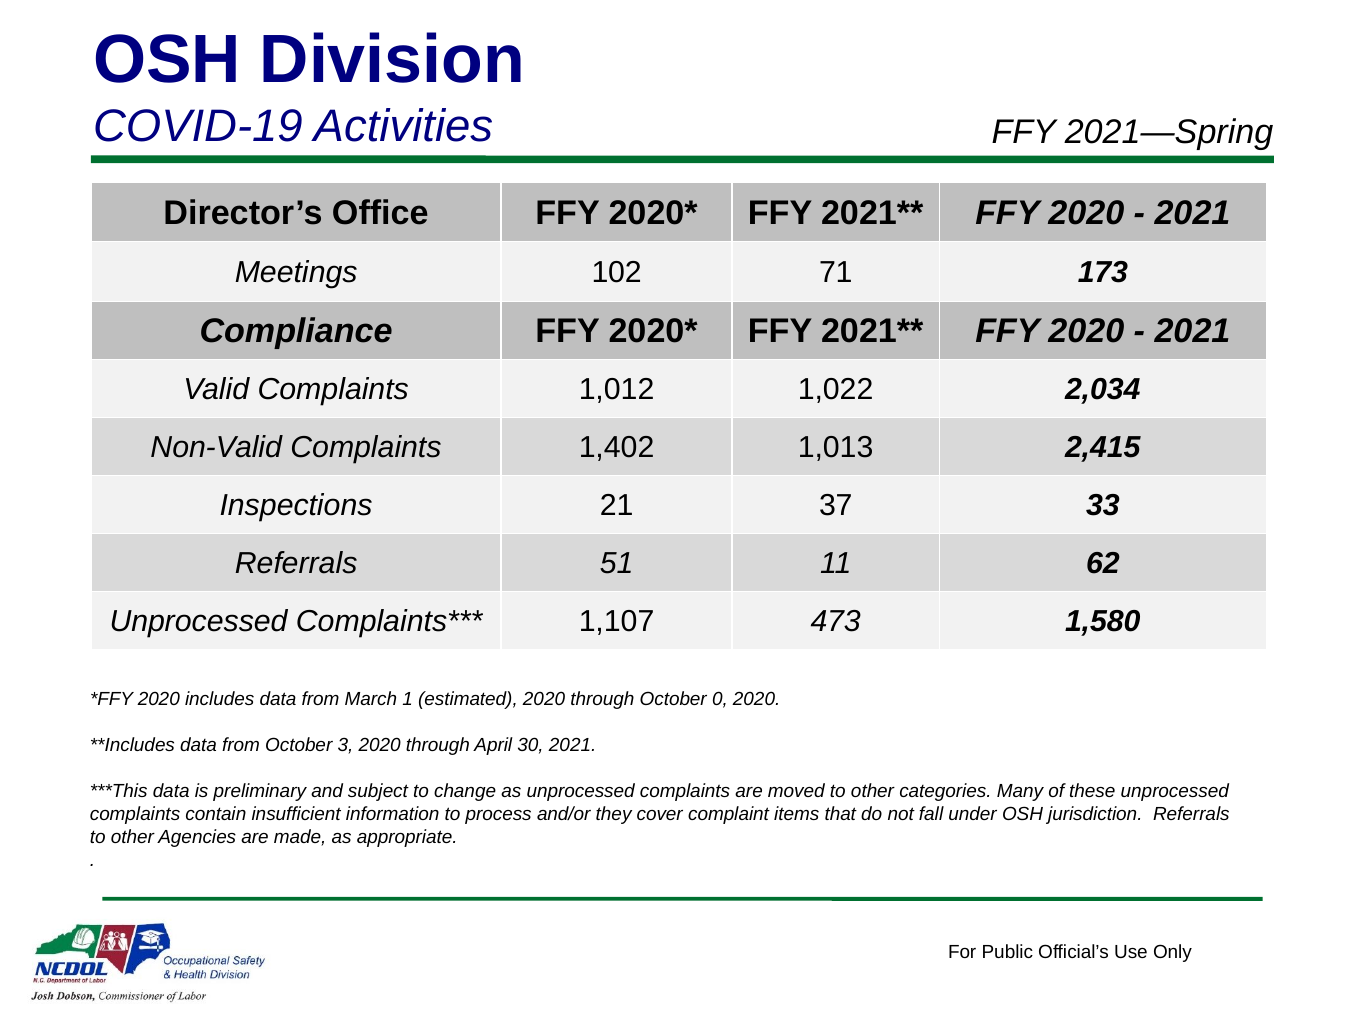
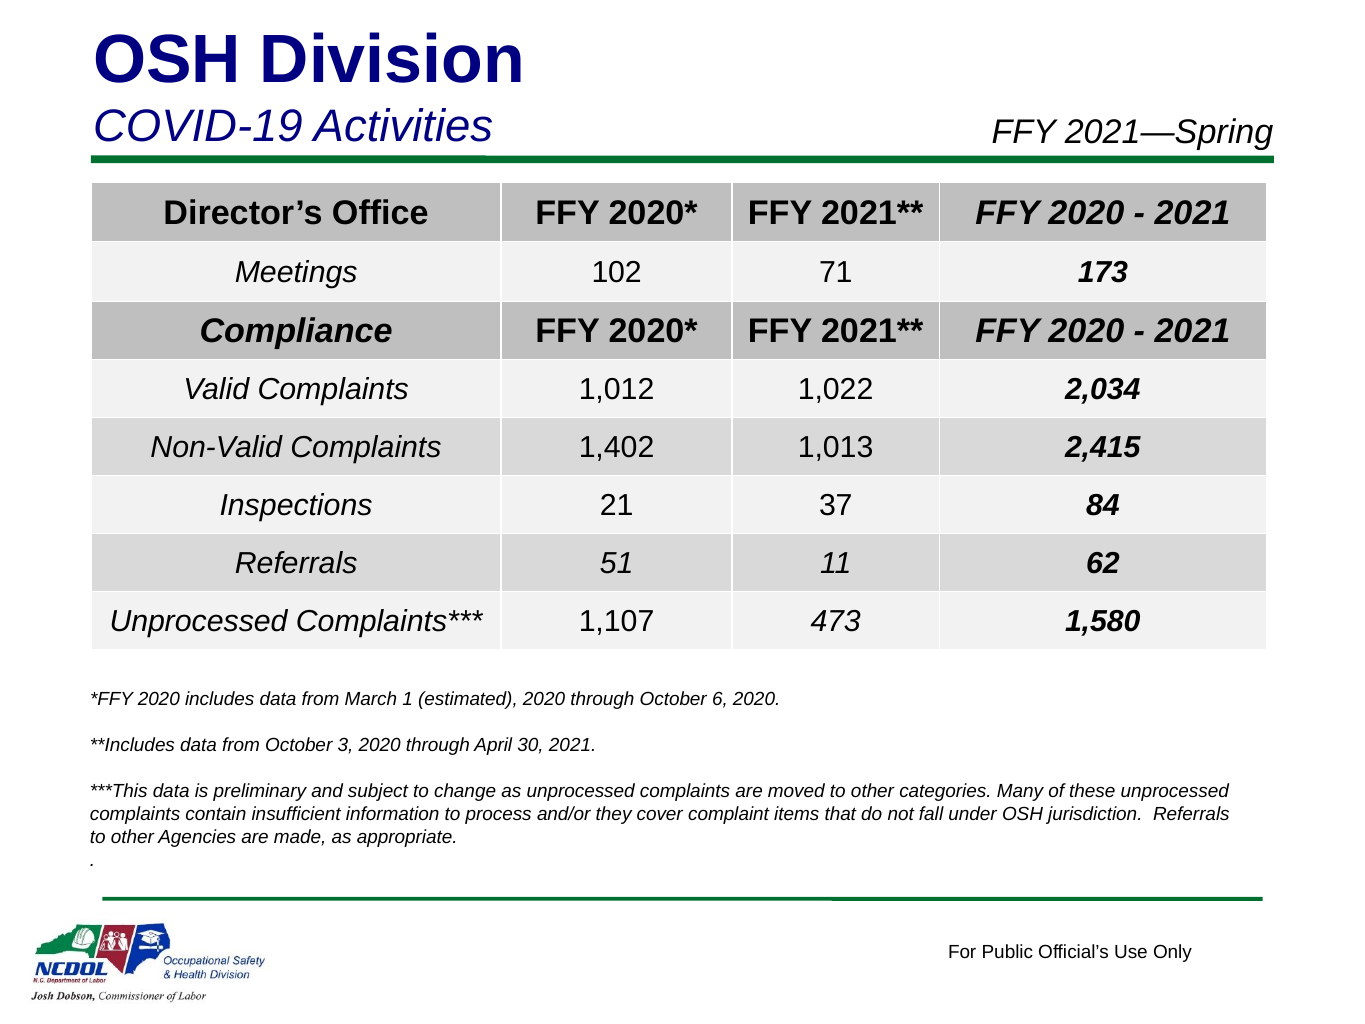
33: 33 -> 84 (1103, 505)
0: 0 -> 6 (720, 699)
